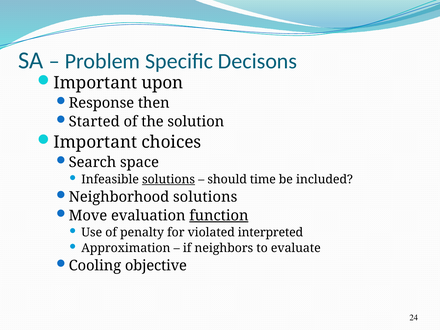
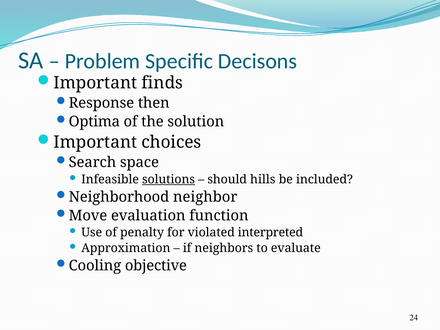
upon: upon -> finds (162, 83)
Started: Started -> Optima (94, 122)
time: time -> hills (263, 179)
Neighborhood solutions: solutions -> neighbor (205, 197)
function underline: present -> none (219, 216)
